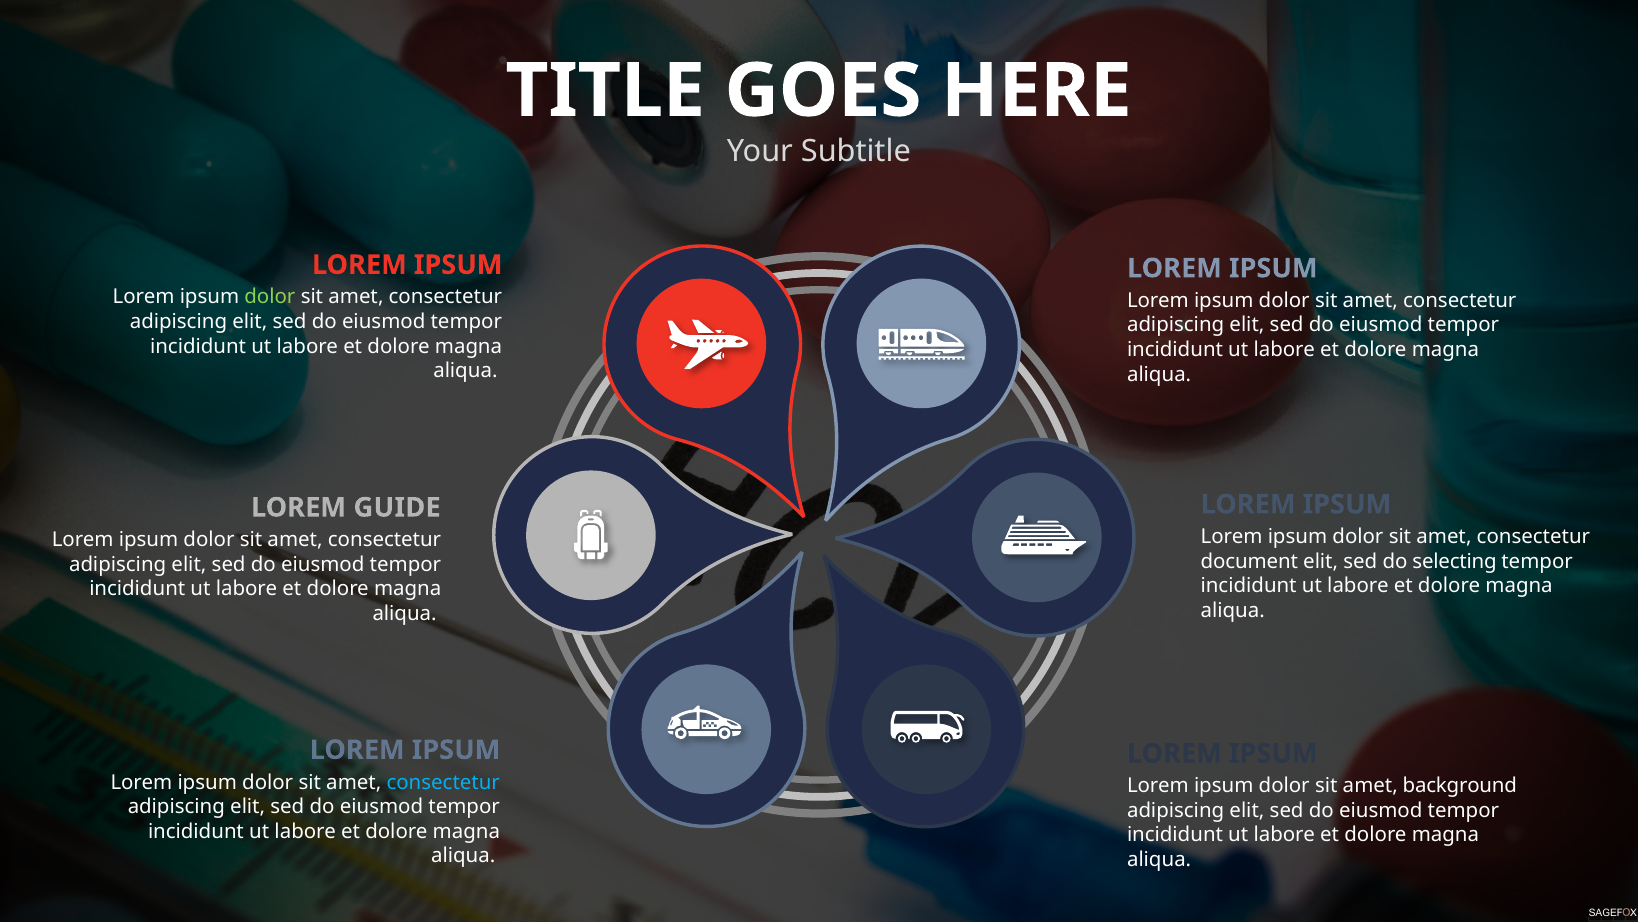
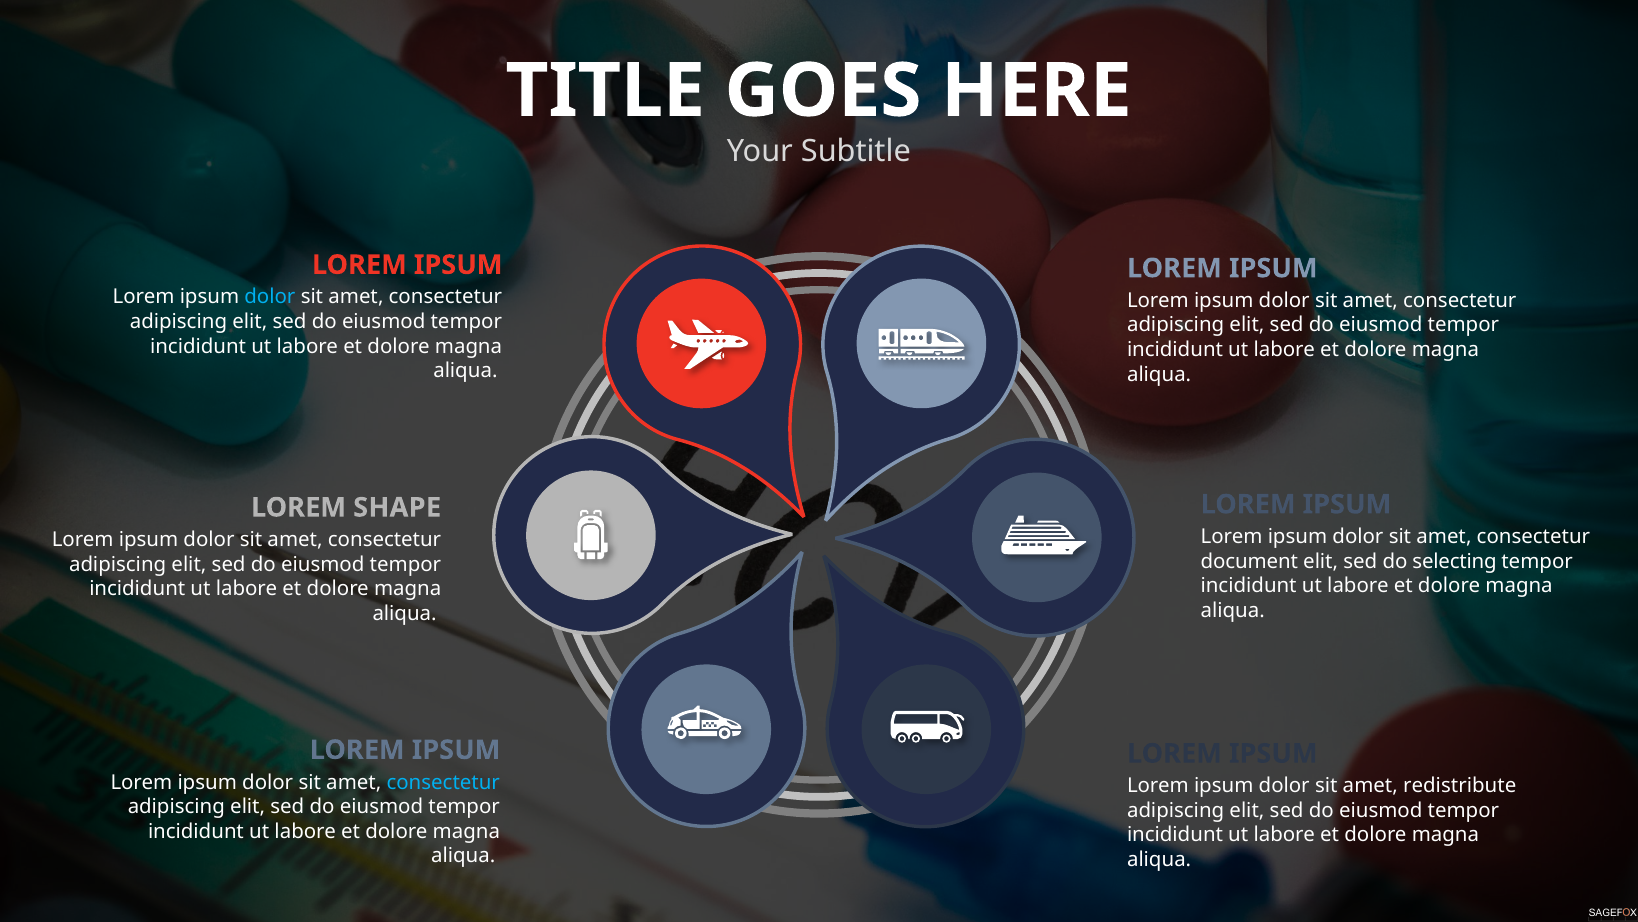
dolor colour: light green -> light blue (270, 297)
GUIDE: GUIDE -> SHAPE (397, 507)
background: background -> redistribute (1460, 785)
